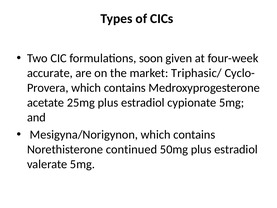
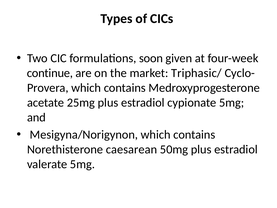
accurate: accurate -> continue (50, 73)
continued: continued -> caesarean (131, 149)
